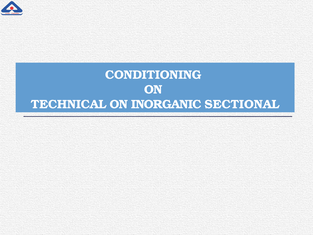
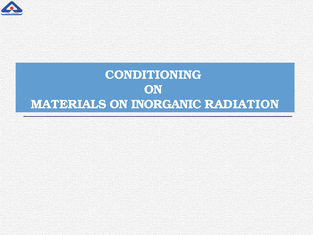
TECHNICAL: TECHNICAL -> MATERIALS (69, 104)
SECTIONAL: SECTIONAL -> RADIATION (242, 104)
